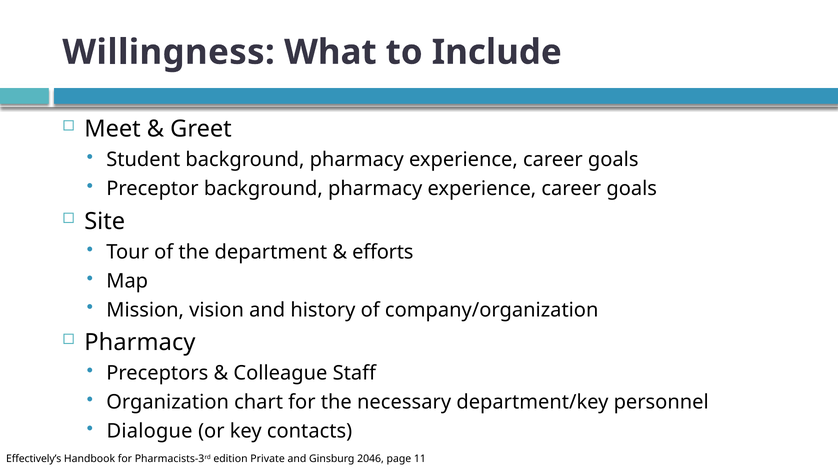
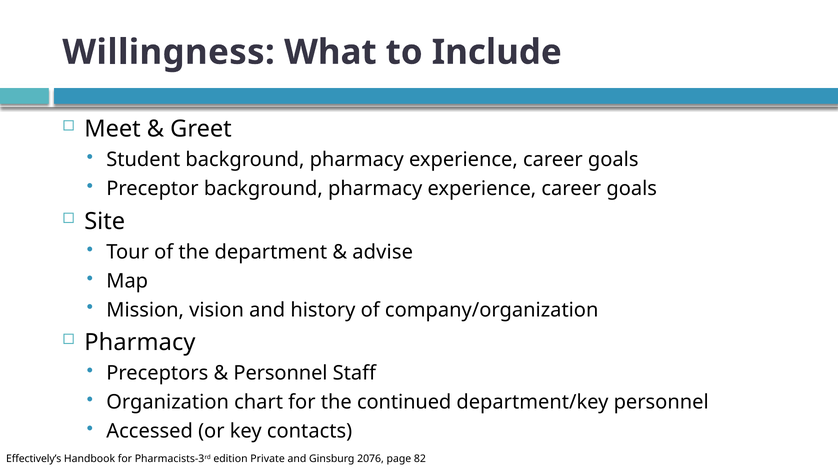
efforts: efforts -> advise (383, 252)
Colleague: Colleague -> Personnel (280, 373)
necessary: necessary -> continued (404, 402)
Dialogue: Dialogue -> Accessed (150, 431)
2046: 2046 -> 2076 (371, 458)
11: 11 -> 82 (420, 458)
